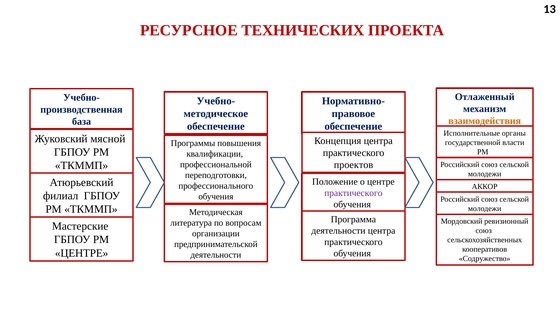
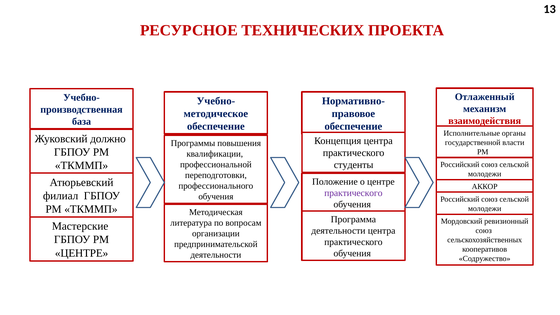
взаимодействия colour: orange -> red (485, 121)
мясной: мясной -> должно (108, 139)
проектов: проектов -> студенты (354, 165)
